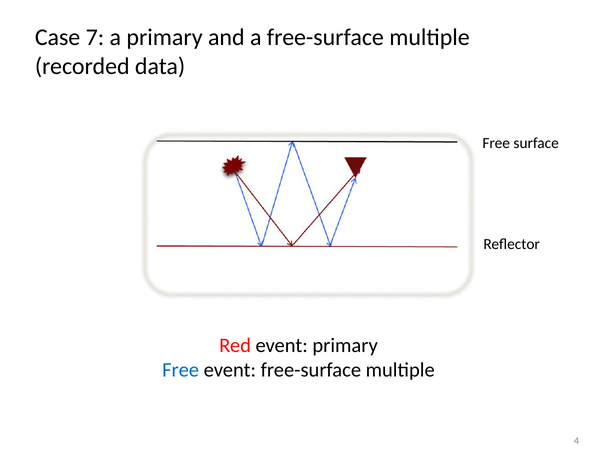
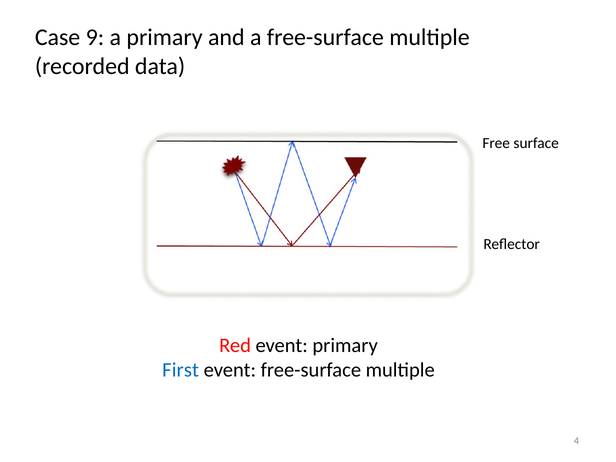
7: 7 -> 9 (95, 37)
Free: Free -> First (181, 370)
